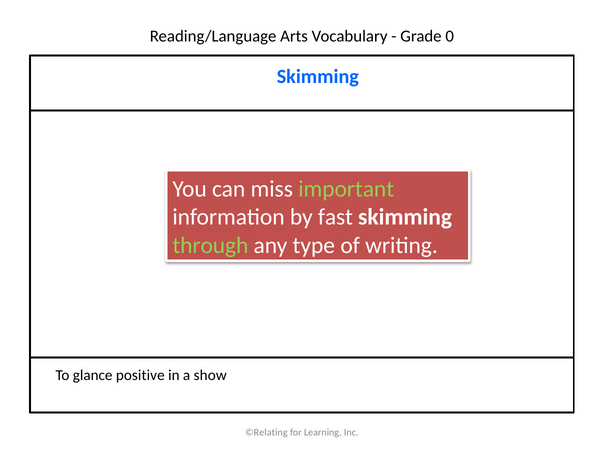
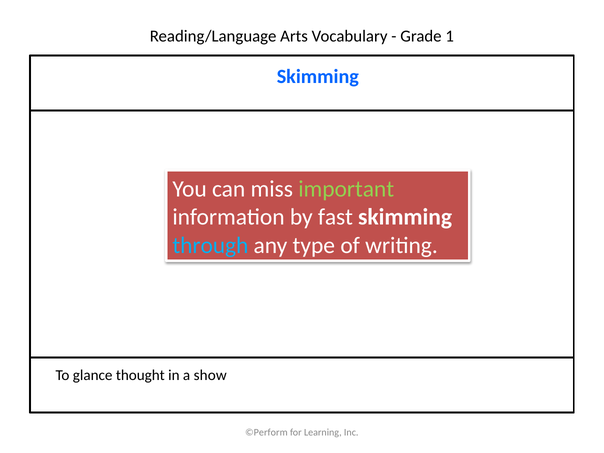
0: 0 -> 1 (450, 36)
through colour: light green -> light blue (210, 245)
positive: positive -> thought (140, 375)
©Relating: ©Relating -> ©Perform (266, 433)
